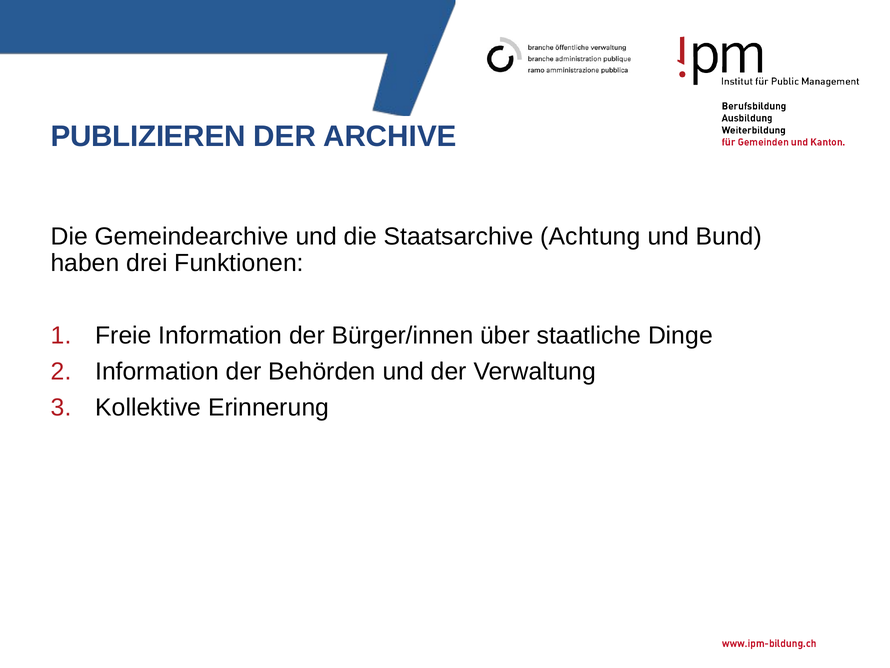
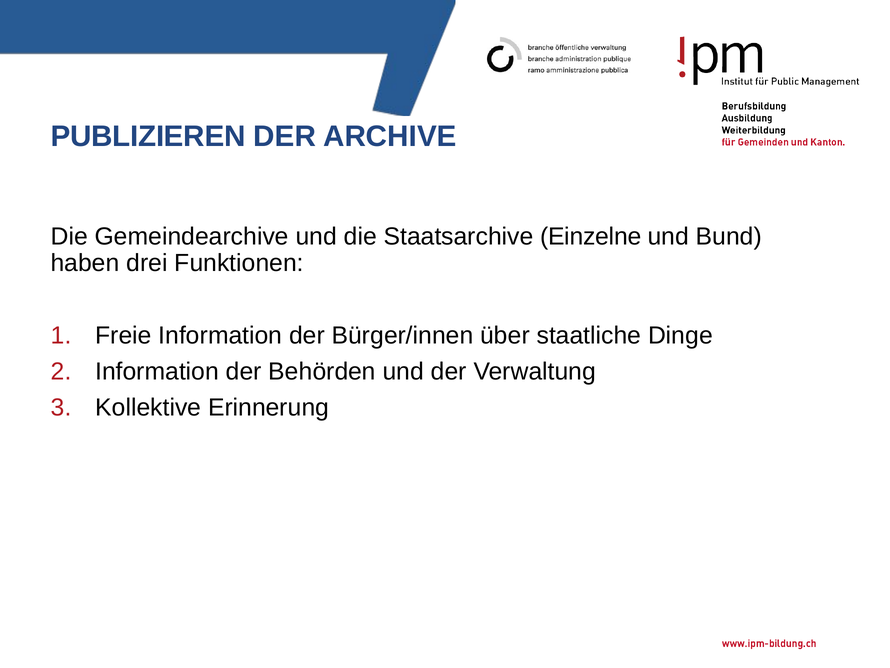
Achtung: Achtung -> Einzelne (591, 236)
